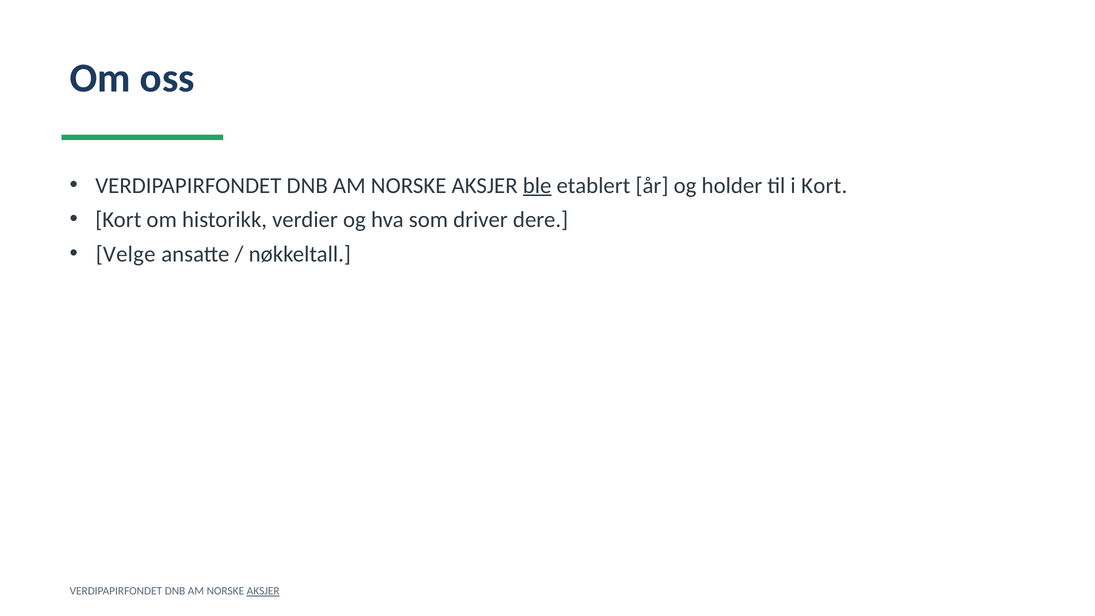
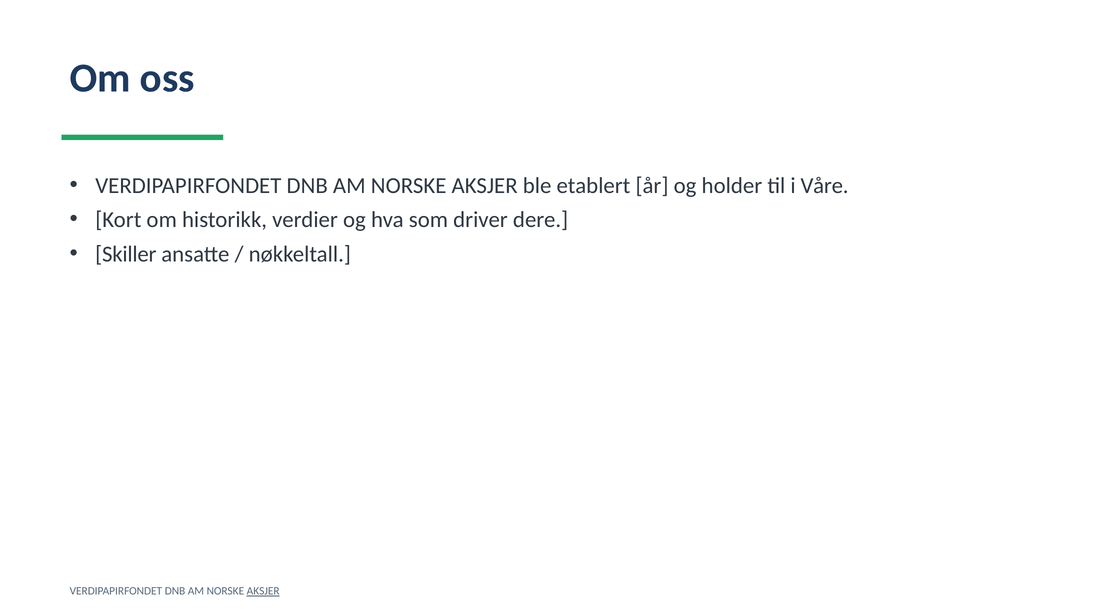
ble underline: present -> none (537, 185)
i Kort: Kort -> Våre (825, 185)
Velge: Velge -> Skiller (126, 254)
